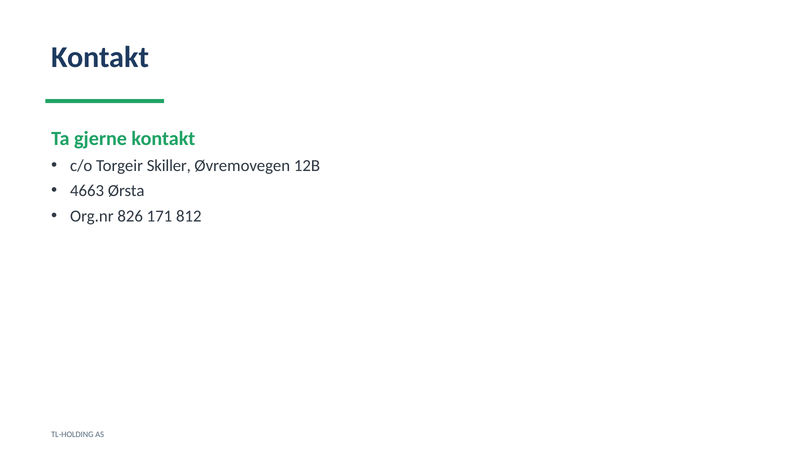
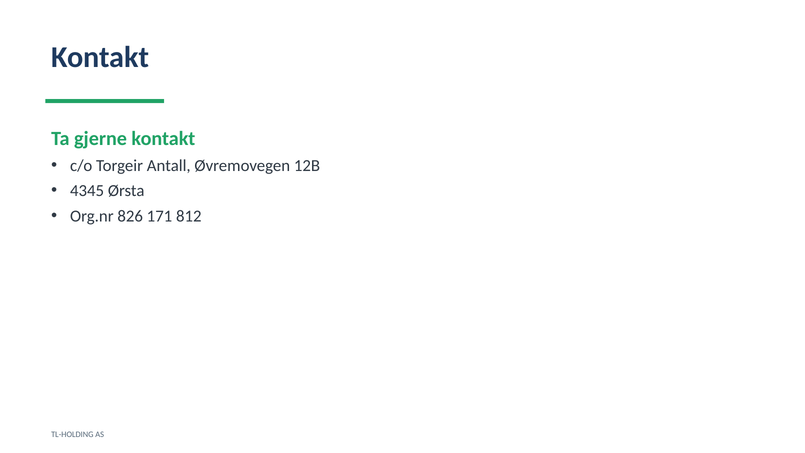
Skiller: Skiller -> Antall (169, 166)
4663: 4663 -> 4345 (87, 191)
